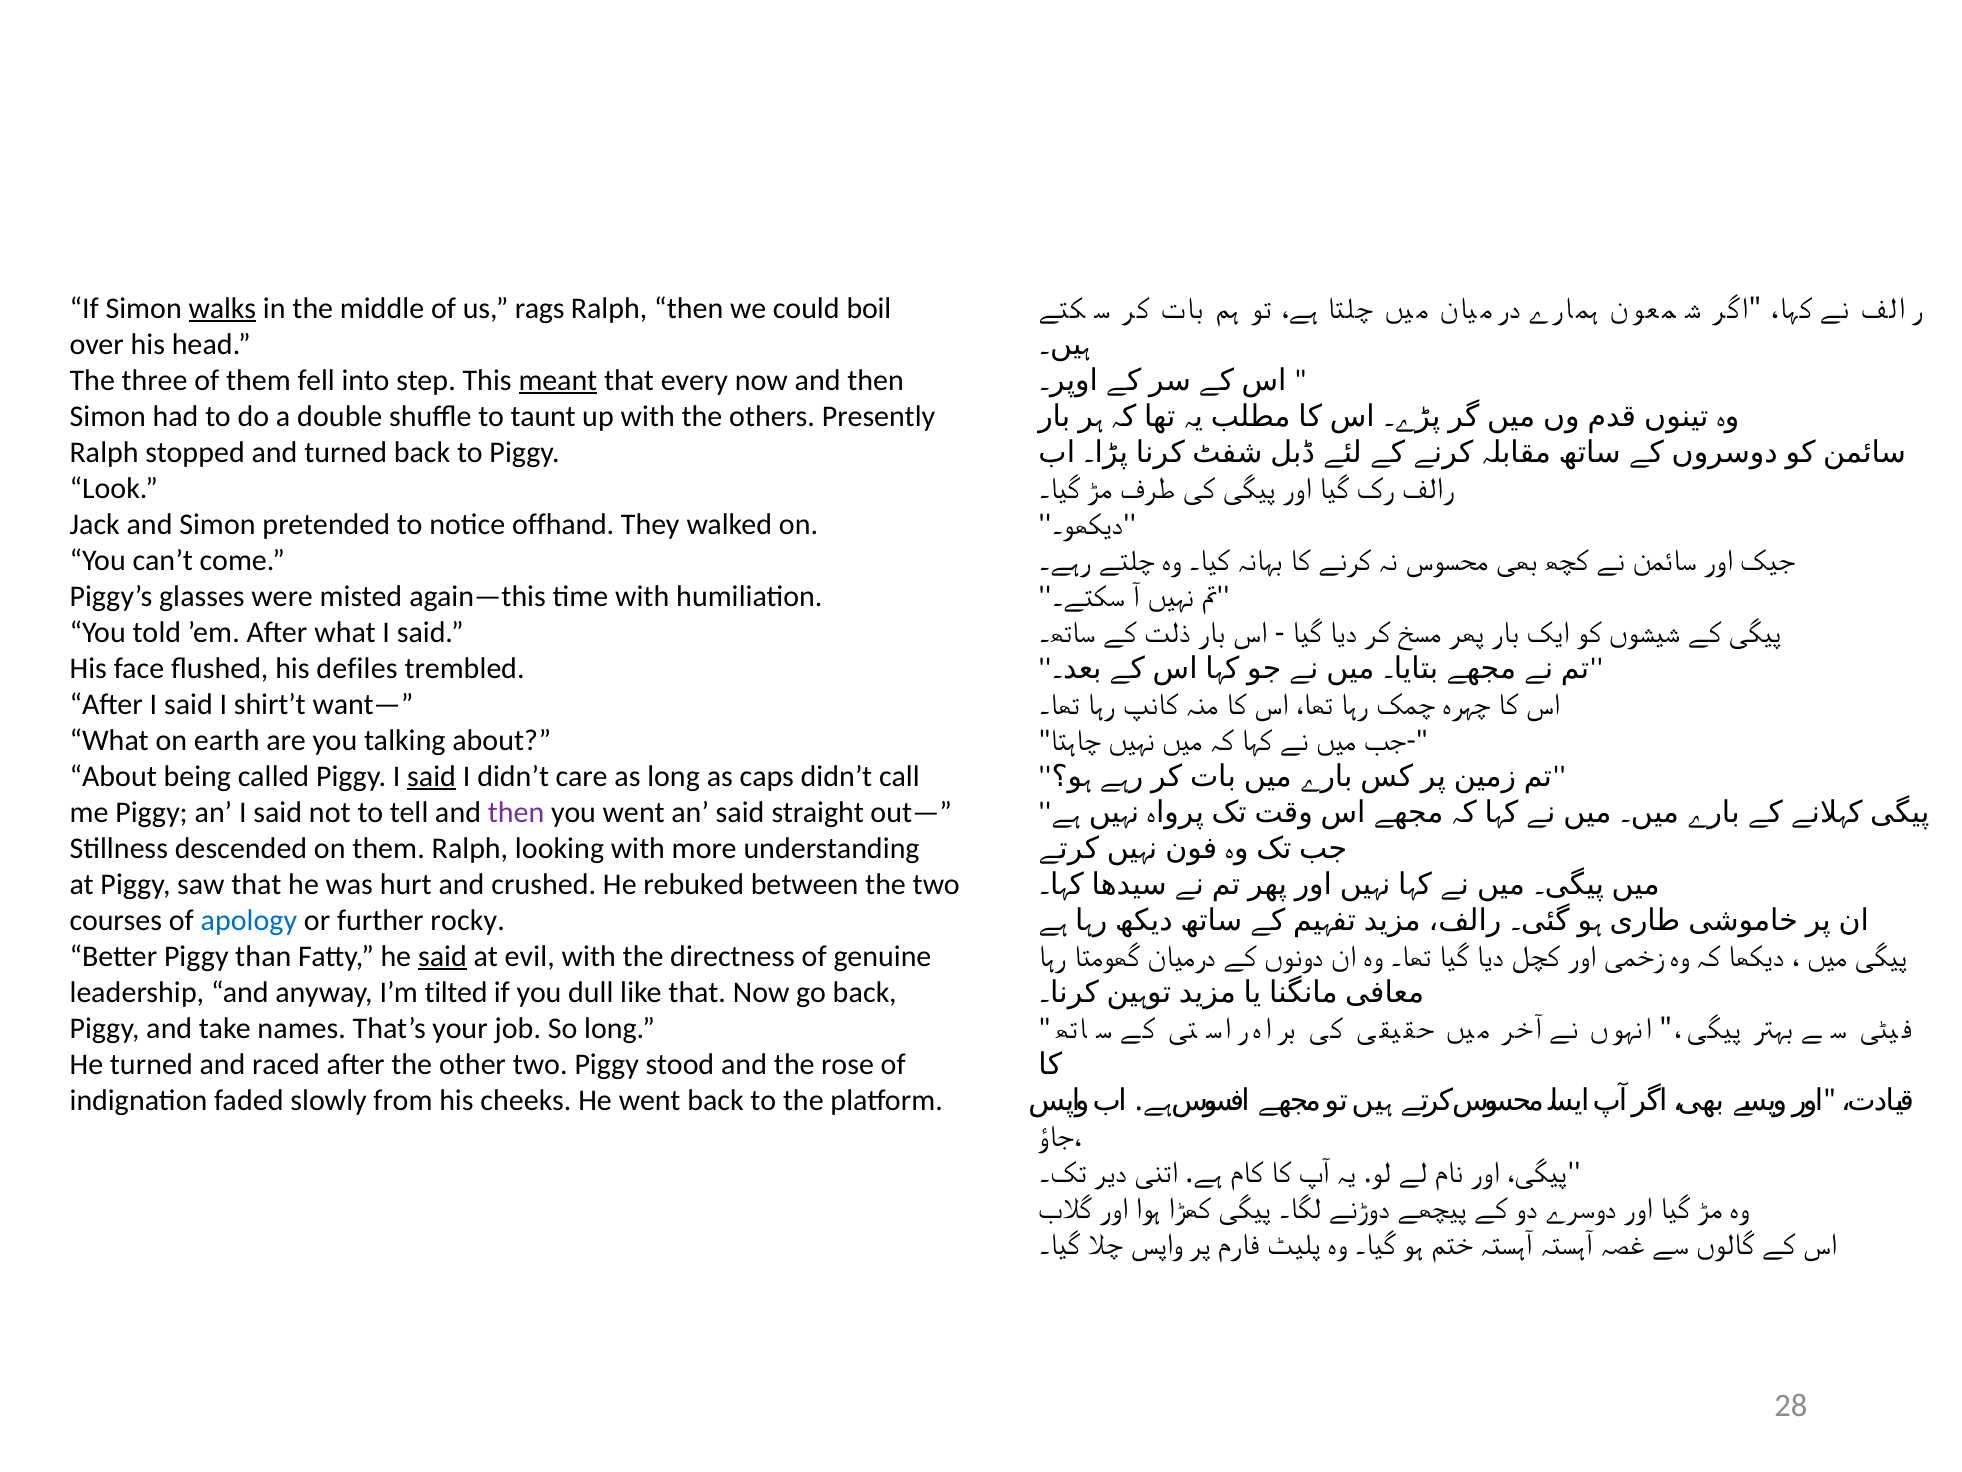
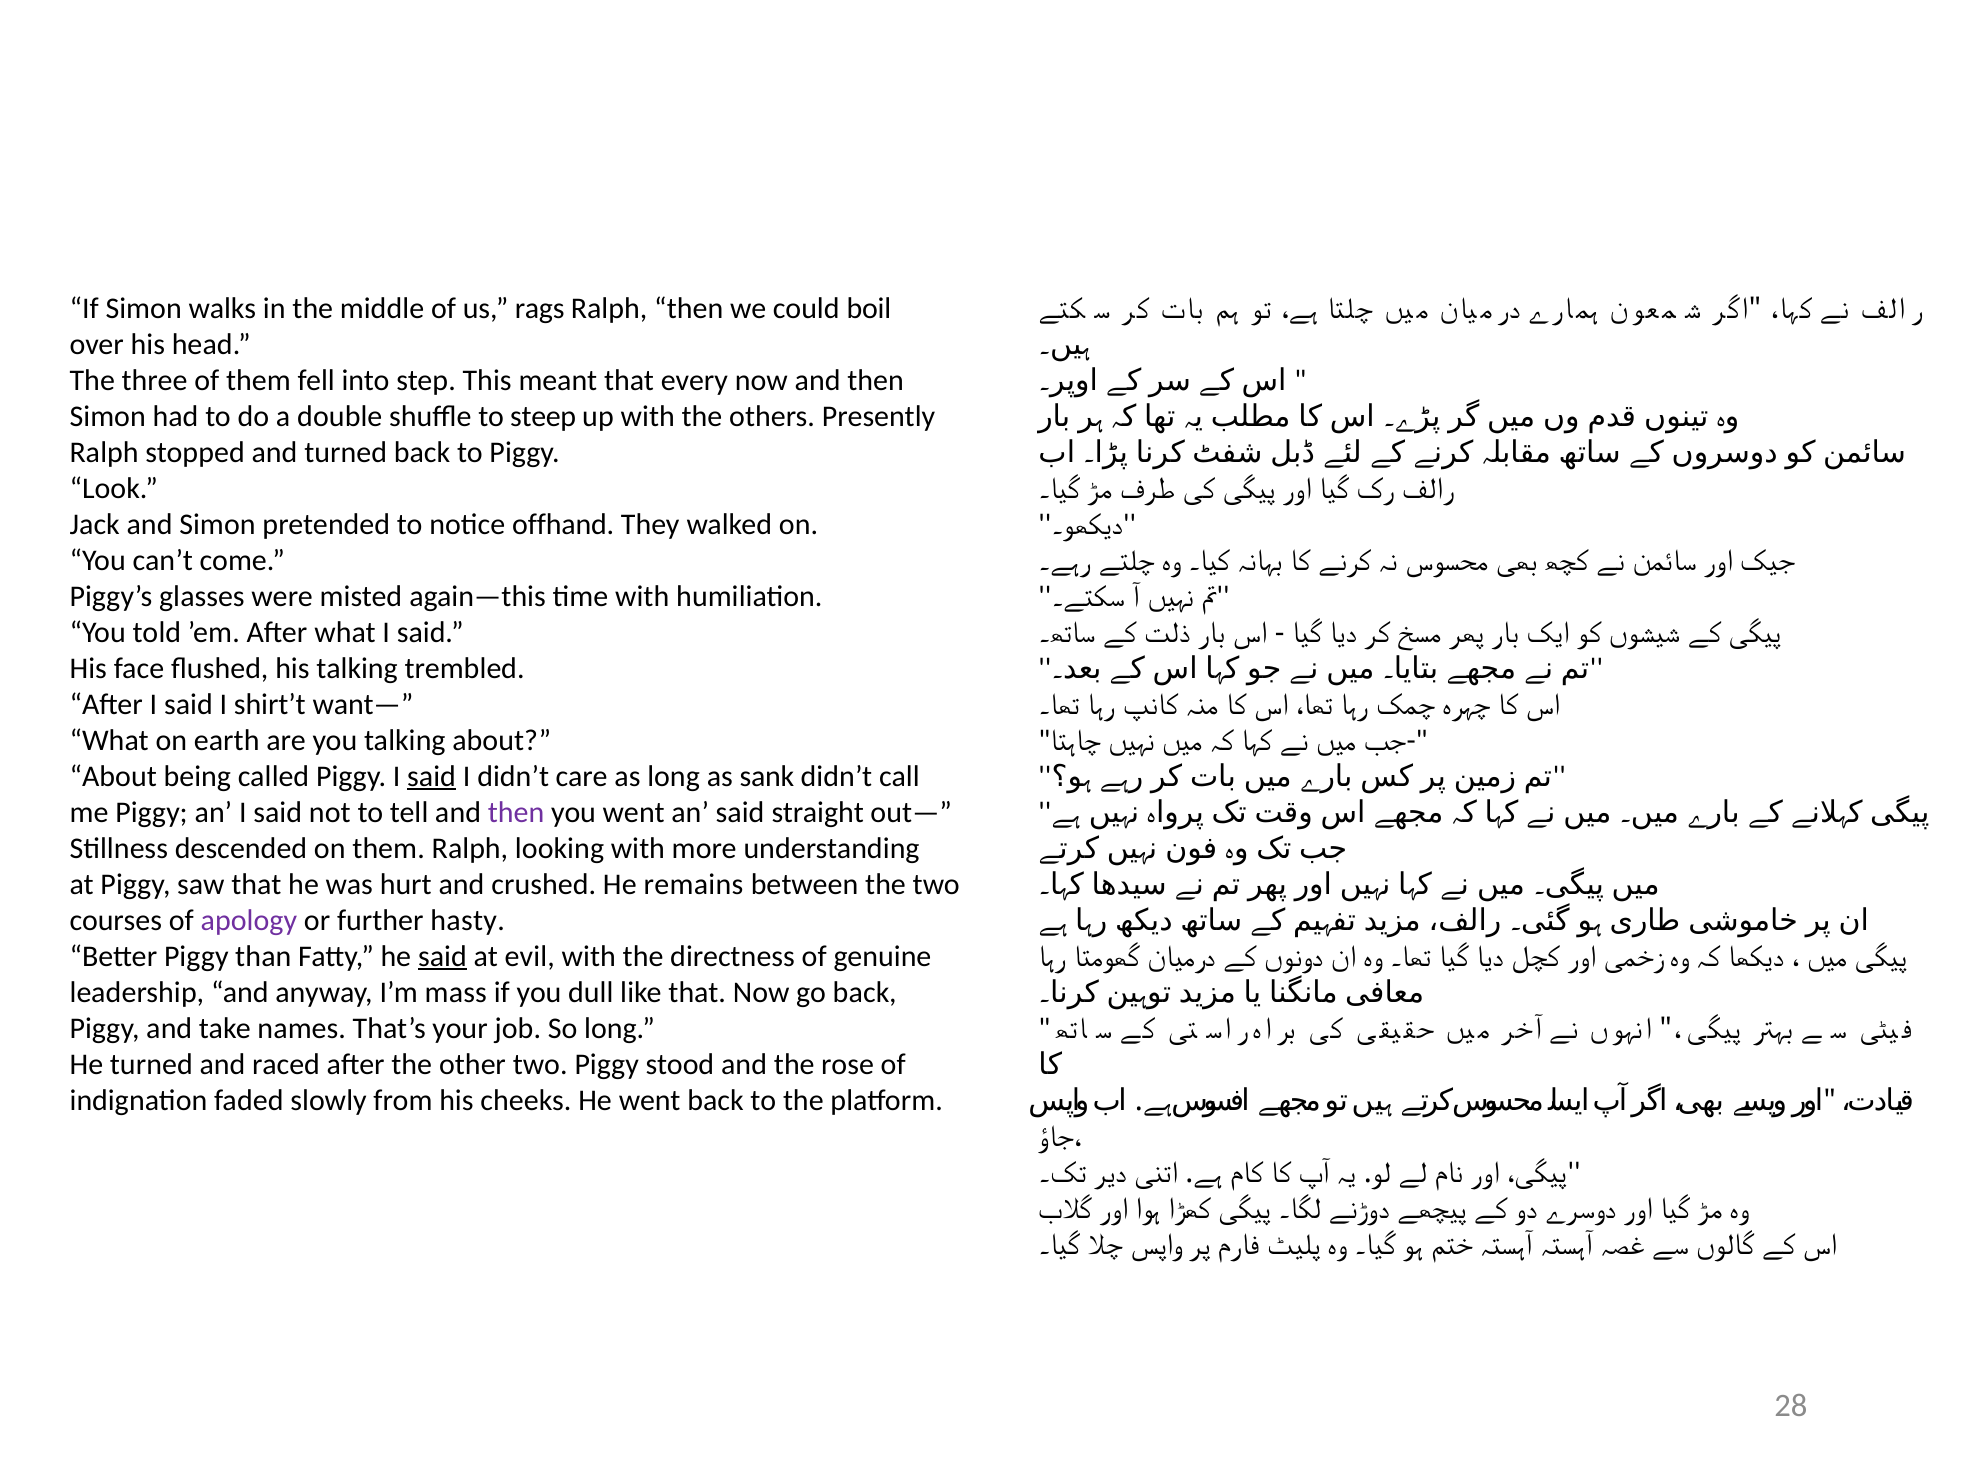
walks underline: present -> none (222, 308)
meant underline: present -> none (558, 380)
taunt: taunt -> steep (543, 416)
his defiles: defiles -> talking (357, 668)
caps: caps -> sank (767, 776)
rebuked: rebuked -> remains (694, 884)
apology colour: blue -> purple (249, 920)
rocky: rocky -> hasty (468, 920)
tilted: tilted -> mass (456, 992)
